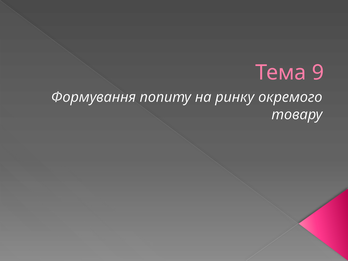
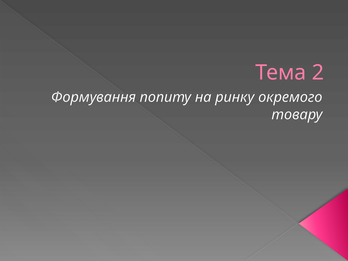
9: 9 -> 2 (318, 72)
